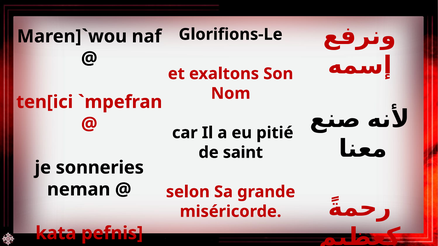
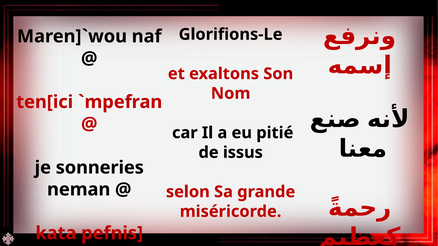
saint: saint -> issus (243, 153)
